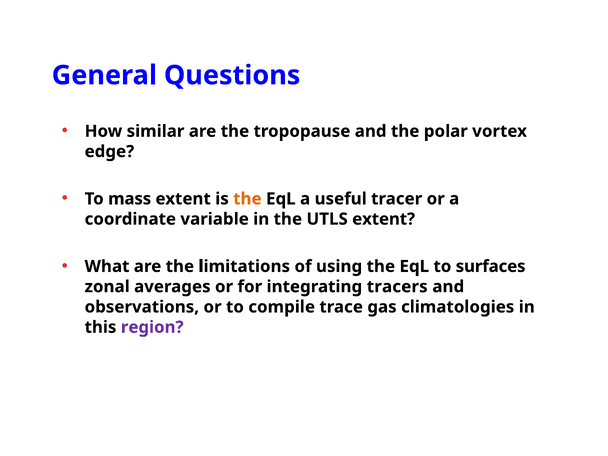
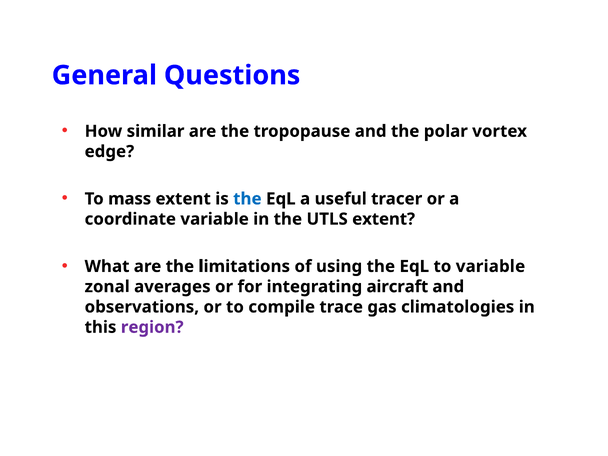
the colour: orange -> blue (247, 199)
to surfaces: surfaces -> variable (490, 266)
tracers: tracers -> aircraft (397, 287)
